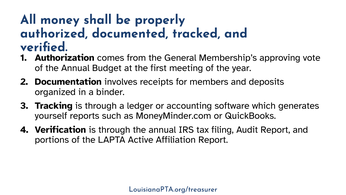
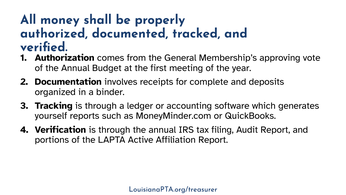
members: members -> complete (209, 82)
